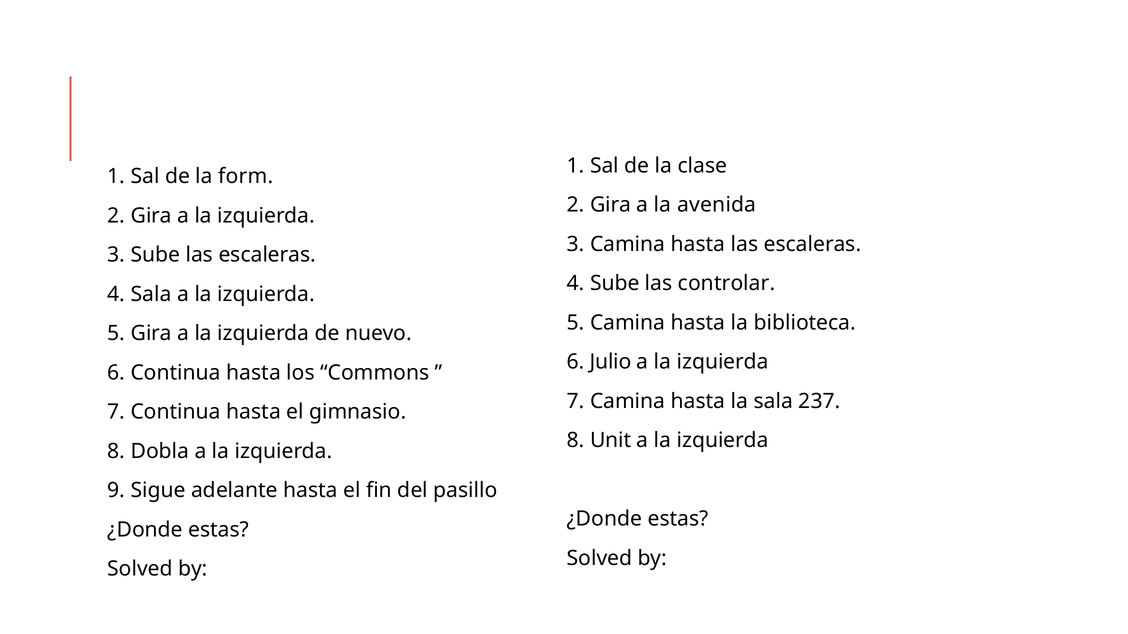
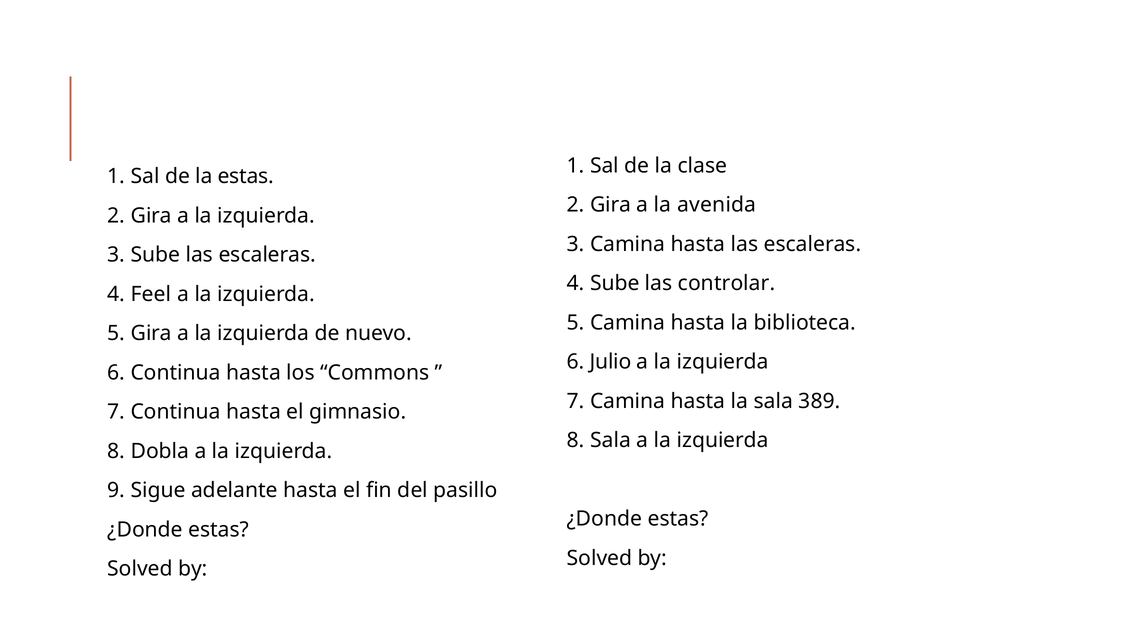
la form: form -> estas (246, 176)
4 Sala: Sala -> Feel (151, 294)
237: 237 -> 389 (819, 401)
8 Unit: Unit -> Sala (610, 441)
